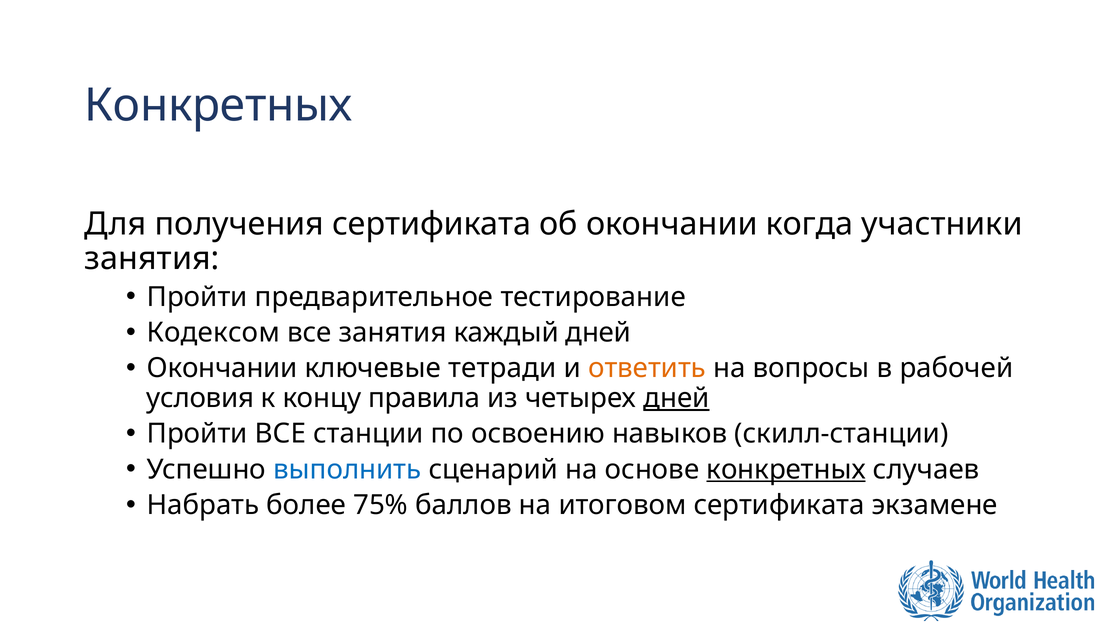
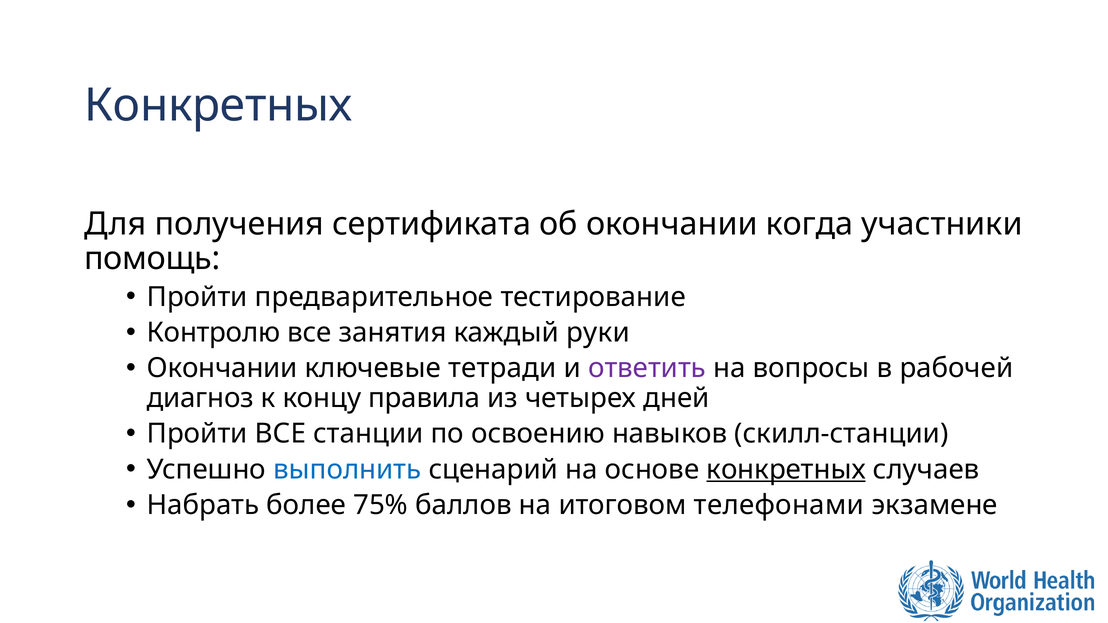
занятия: занятия -> помощь (152, 259)
Кодексом: Кодексом -> Контролю (214, 333)
каждый дней: дней -> руки (598, 333)
ответить colour: orange -> purple (647, 368)
условия: условия -> диагноз (200, 398)
дней underline: present -> none (676, 398)
итоговом сертификата: сертификата -> телефонами (779, 505)
